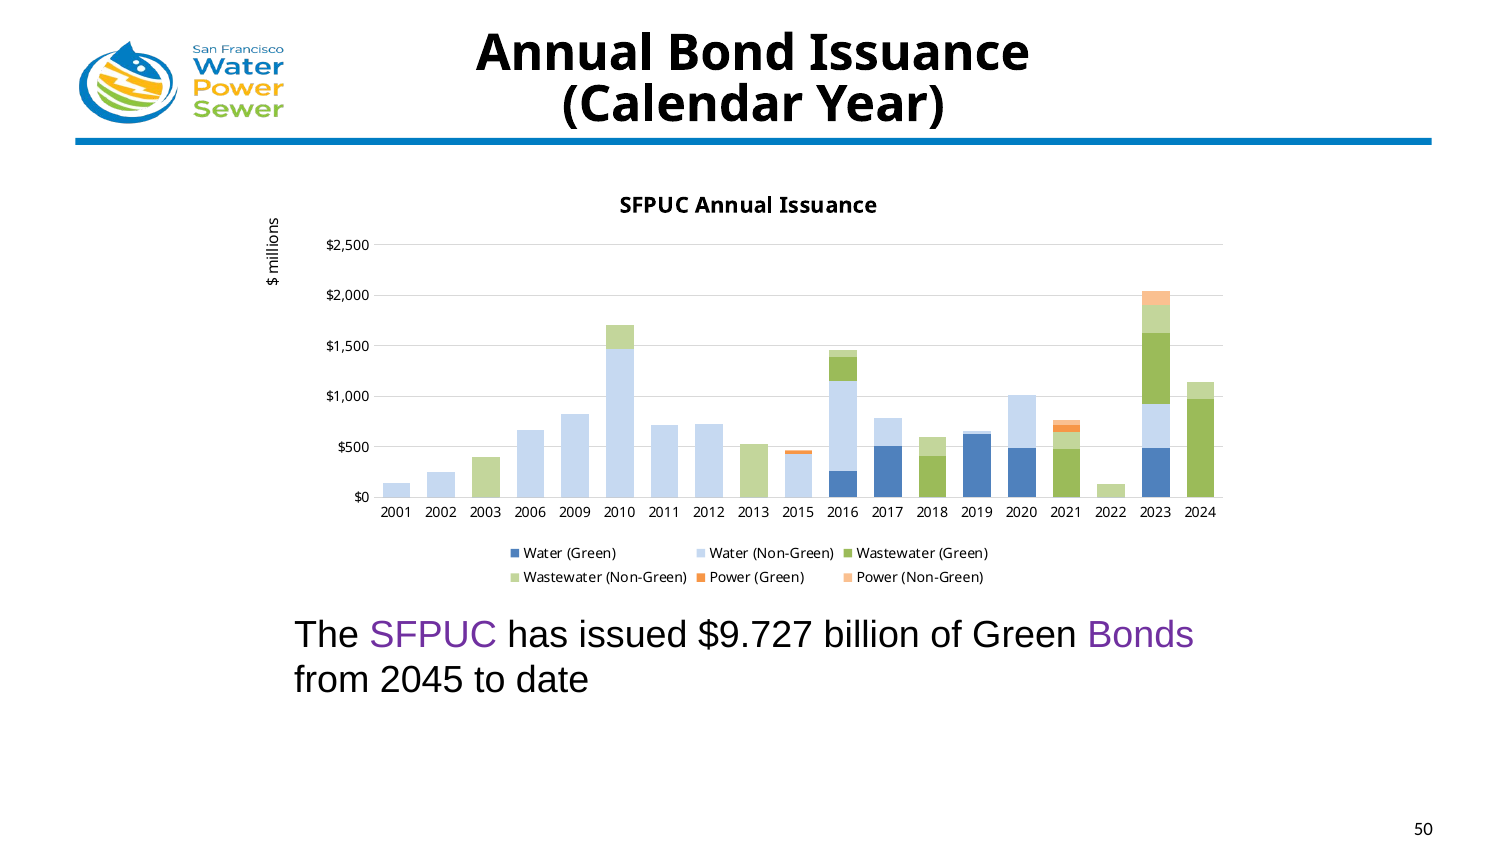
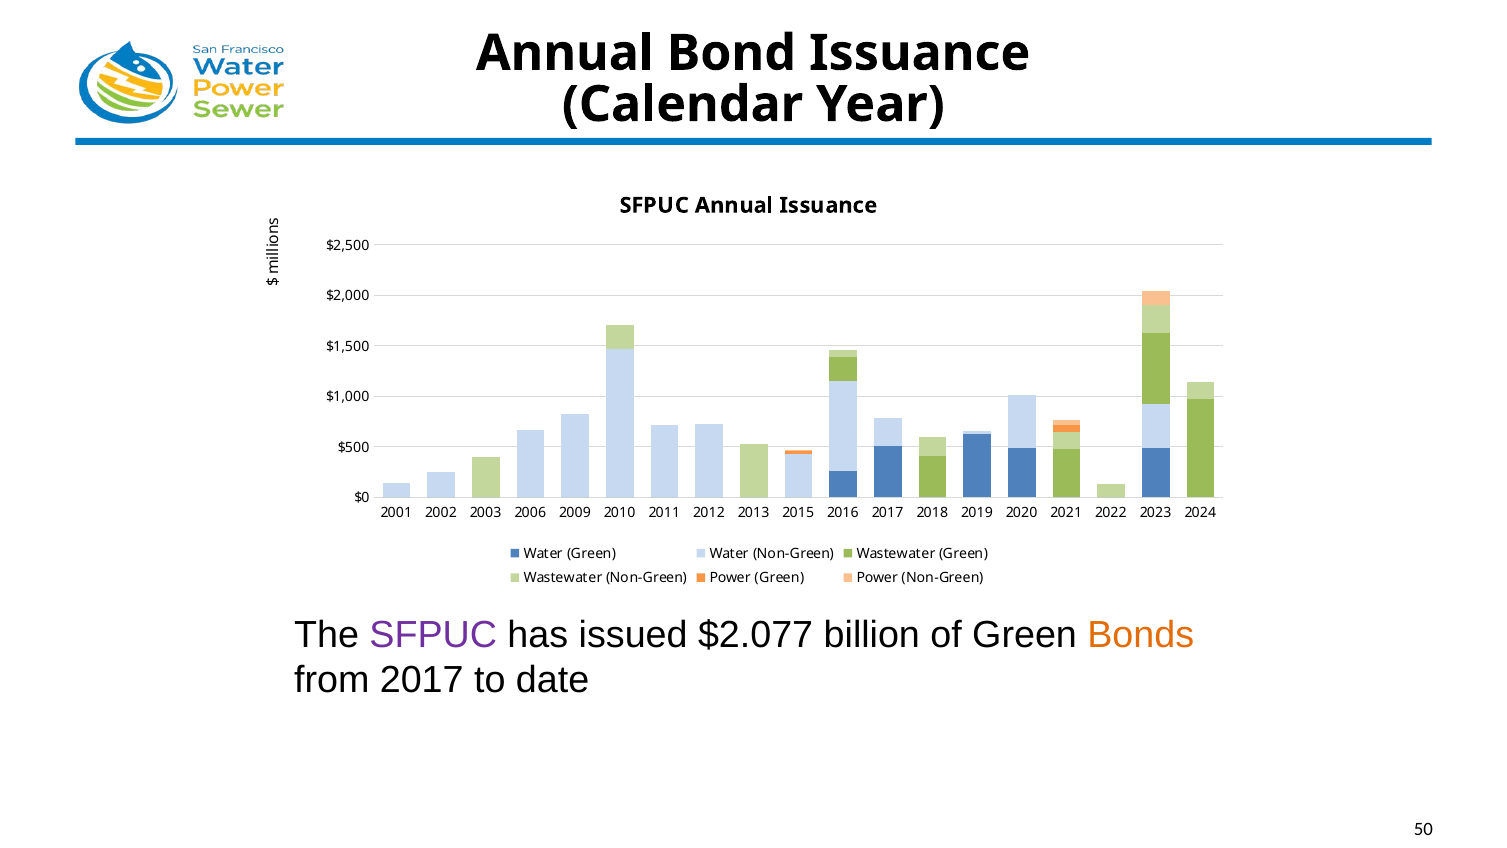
$9.727: $9.727 -> $2.077 (756, 634)
Bonds colour: purple -> orange (1141, 634)
from 2045: 2045 -> 2017 (422, 680)
